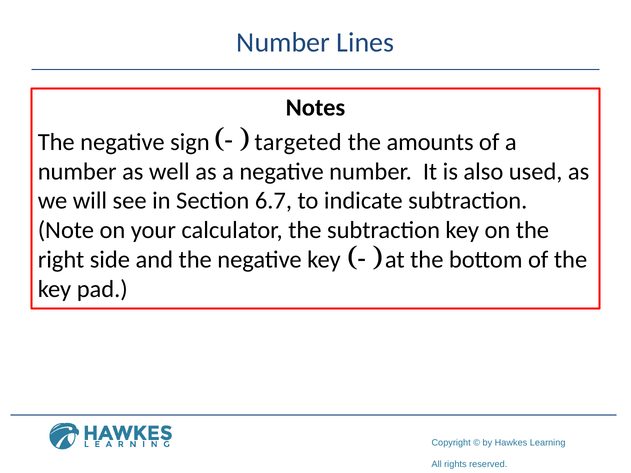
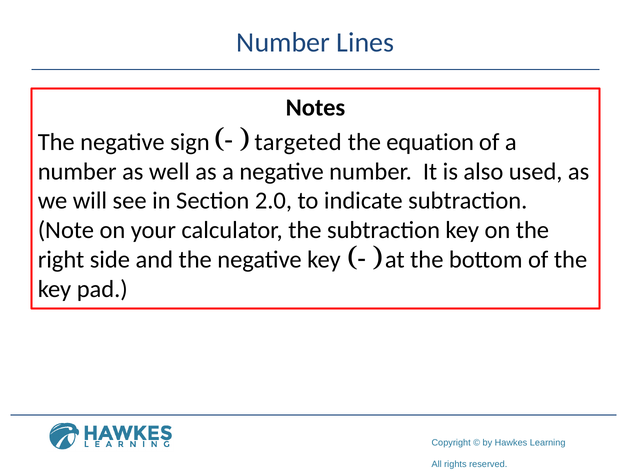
amounts: amounts -> equation (430, 142)
6.7: 6.7 -> 2.0 (273, 201)
